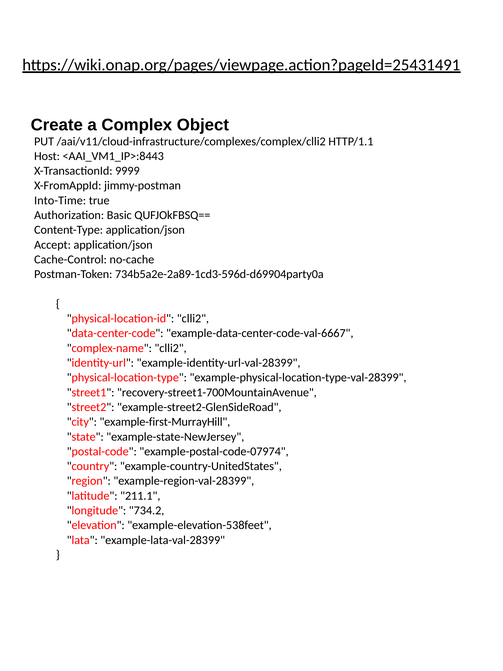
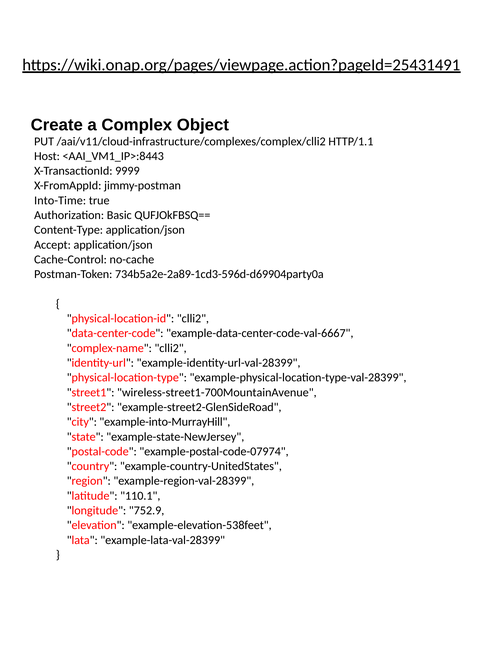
recovery-street1-700MountainAvenue: recovery-street1-700MountainAvenue -> wireless-street1-700MountainAvenue (217, 392)
example-first-MurrayHill: example-first-MurrayHill -> example-into-MurrayHill (165, 422)
211.1: 211.1 -> 110.1 (140, 496)
734.2: 734.2 -> 752.9 (147, 510)
